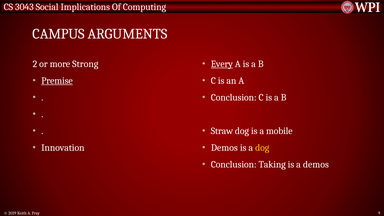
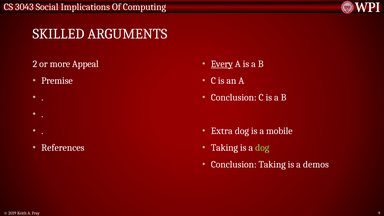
CAMPUS: CAMPUS -> SKILLED (59, 34)
Strong: Strong -> Appeal (85, 64)
Premise underline: present -> none (57, 81)
Straw: Straw -> Extra (222, 131)
Innovation: Innovation -> References (63, 148)
Demos: Demos -> Taking (224, 148)
dog colour: yellow -> light green (262, 148)
